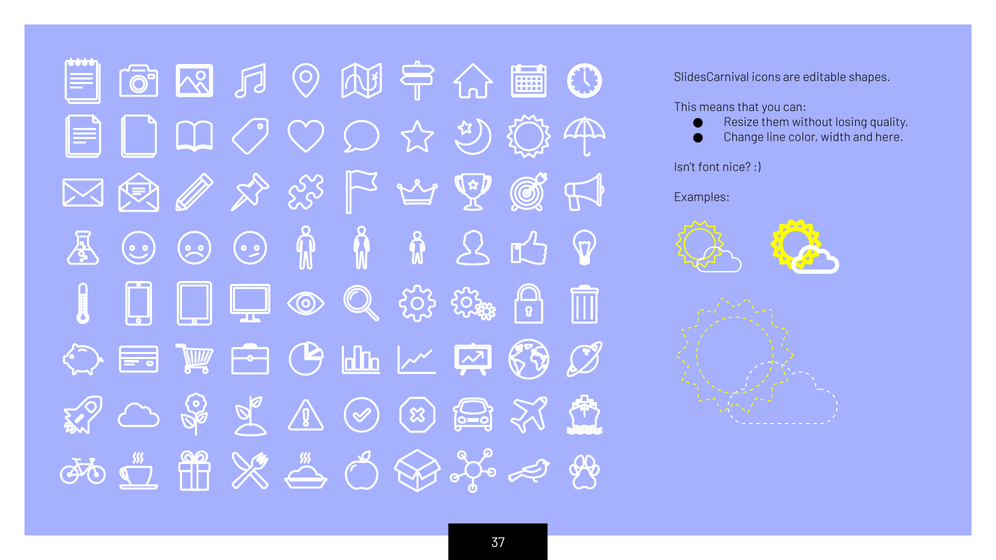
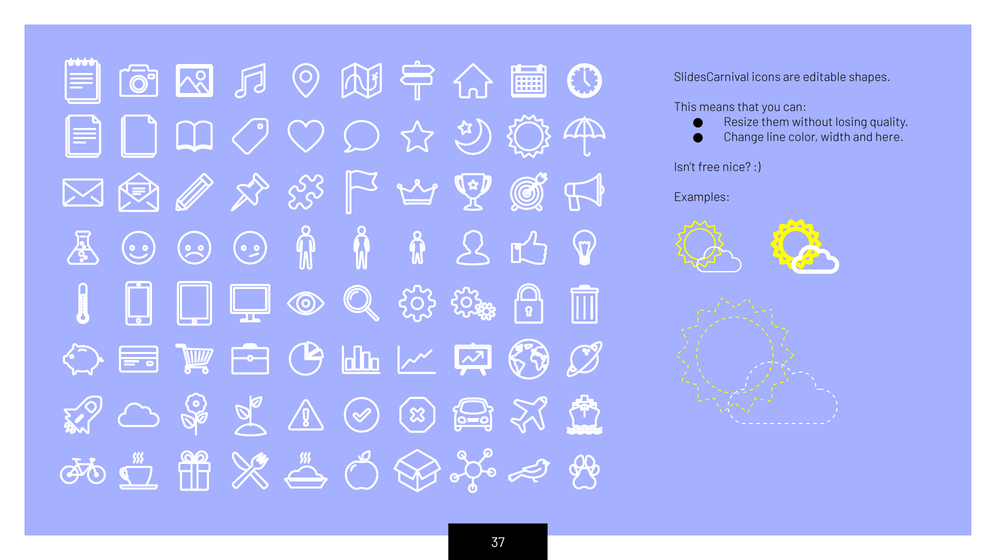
font: font -> free (709, 167)
